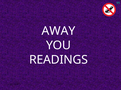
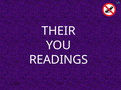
AWAY: AWAY -> THEIR (59, 31)
